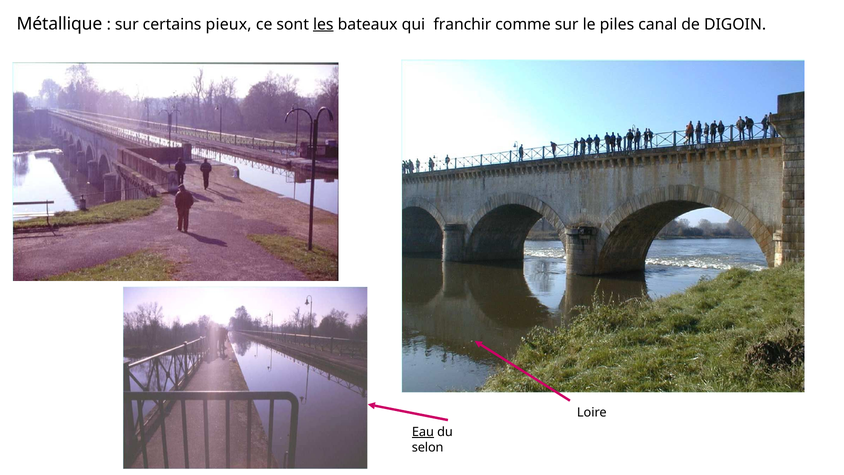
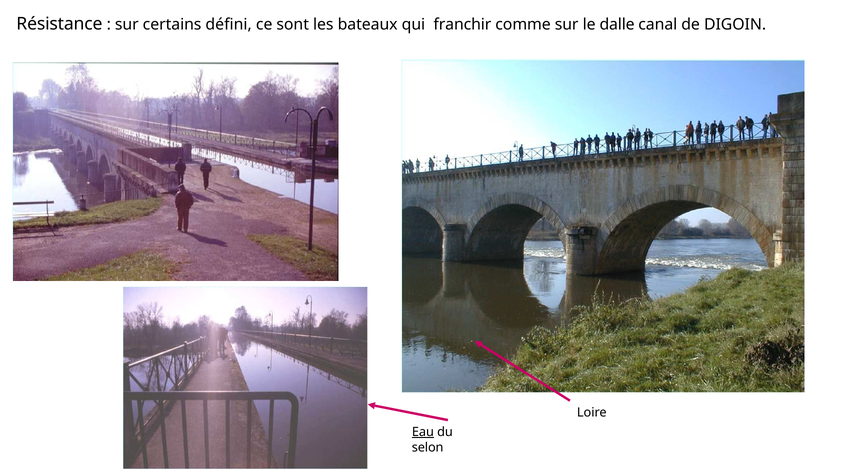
Métallique: Métallique -> Résistance (59, 24)
pieux: pieux -> défini (229, 24)
les underline: present -> none (323, 24)
piles: piles -> dalle (617, 24)
